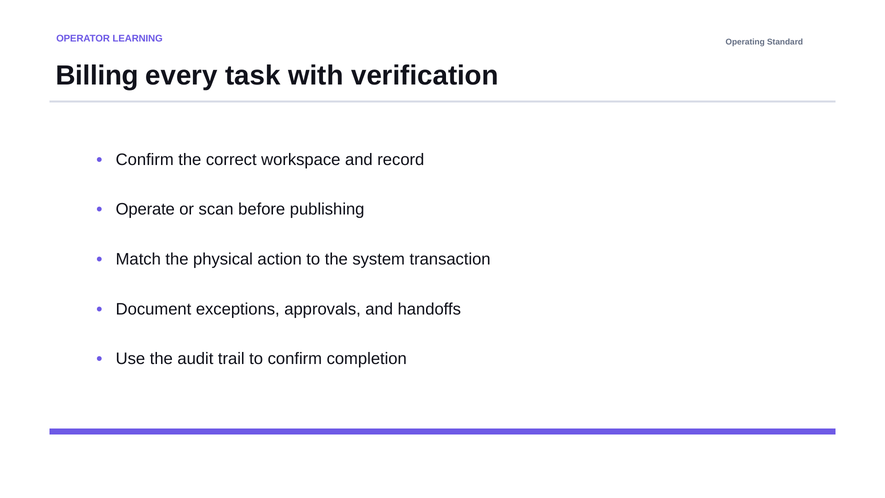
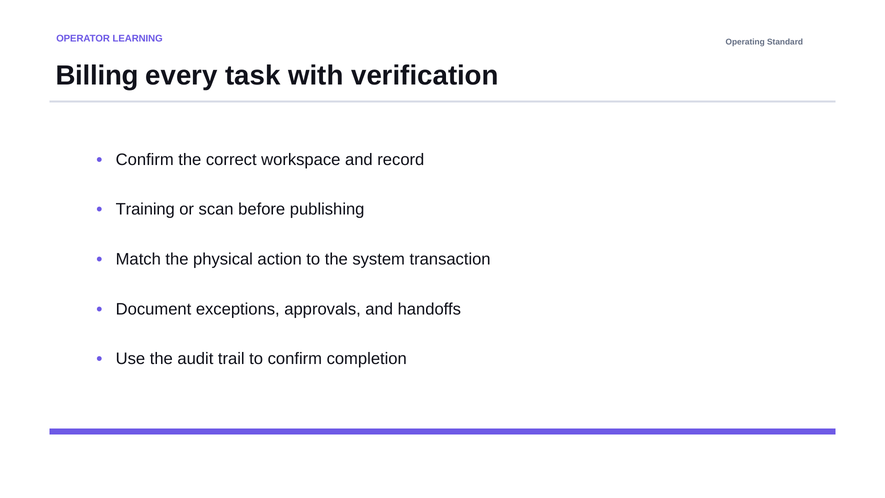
Operate: Operate -> Training (145, 209)
